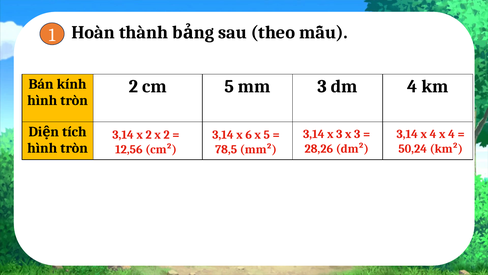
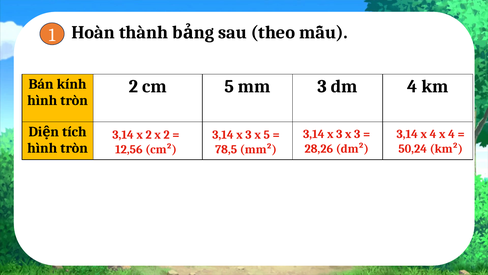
6: 6 -> 3 (249, 134)
